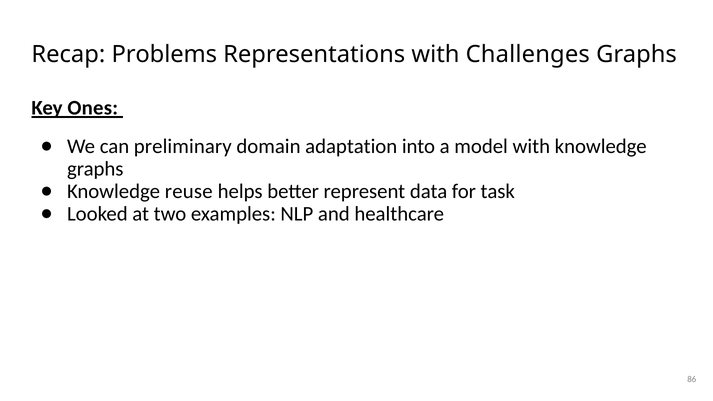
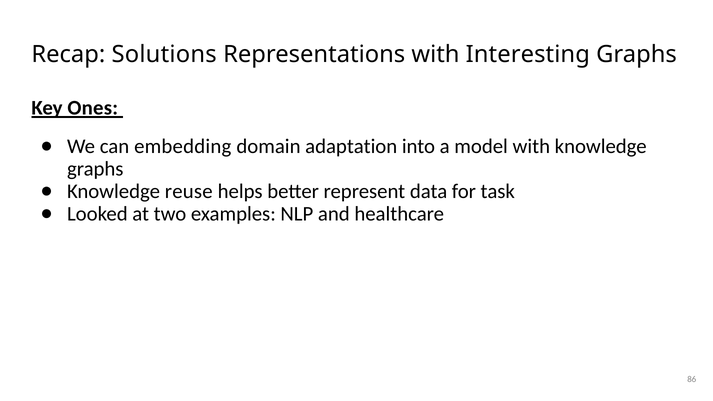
Problems: Problems -> Solutions (164, 55)
Challenges: Challenges -> Interesting (528, 55)
preliminary: preliminary -> embedding (183, 146)
